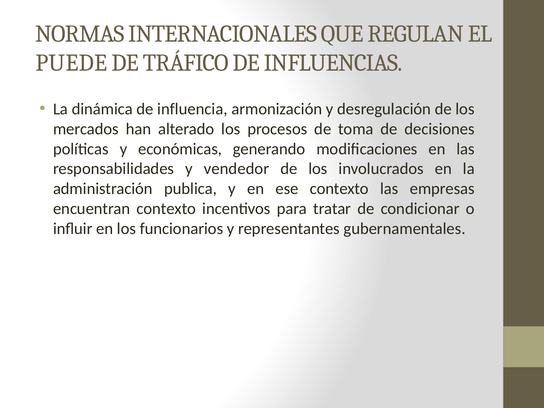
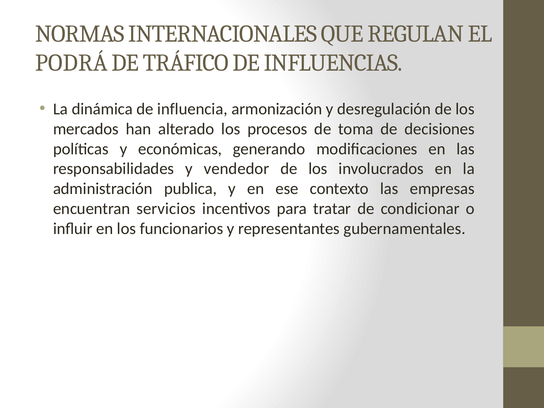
PUEDE: PUEDE -> PODRÁ (71, 63)
encuentran contexto: contexto -> servicios (166, 209)
